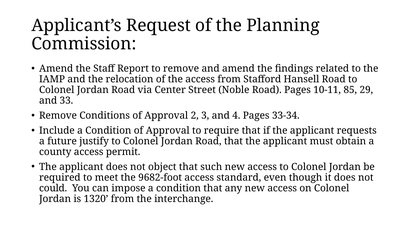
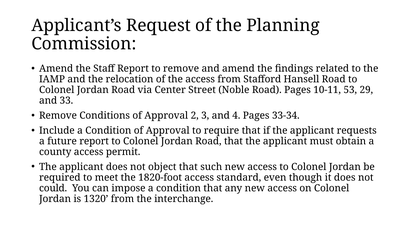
85: 85 -> 53 (350, 90)
future justify: justify -> report (94, 141)
9682-foot: 9682-foot -> 1820-foot (160, 177)
